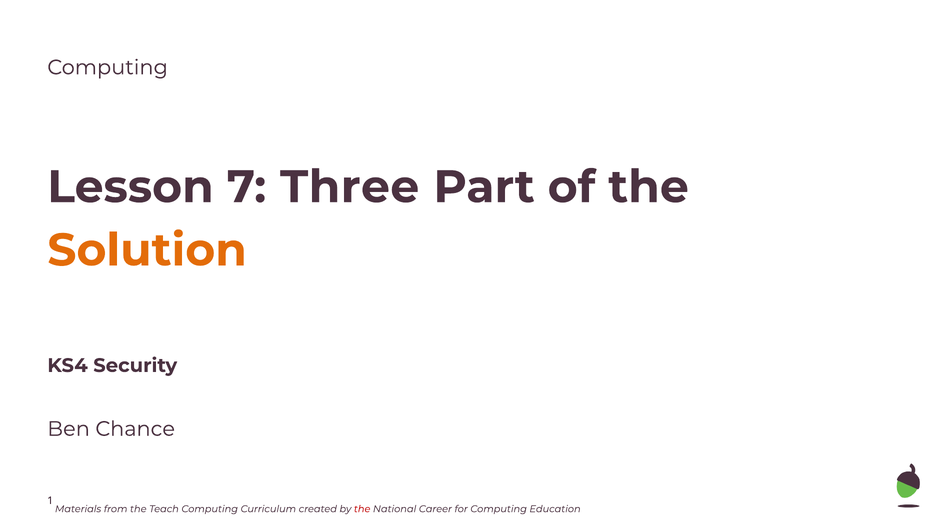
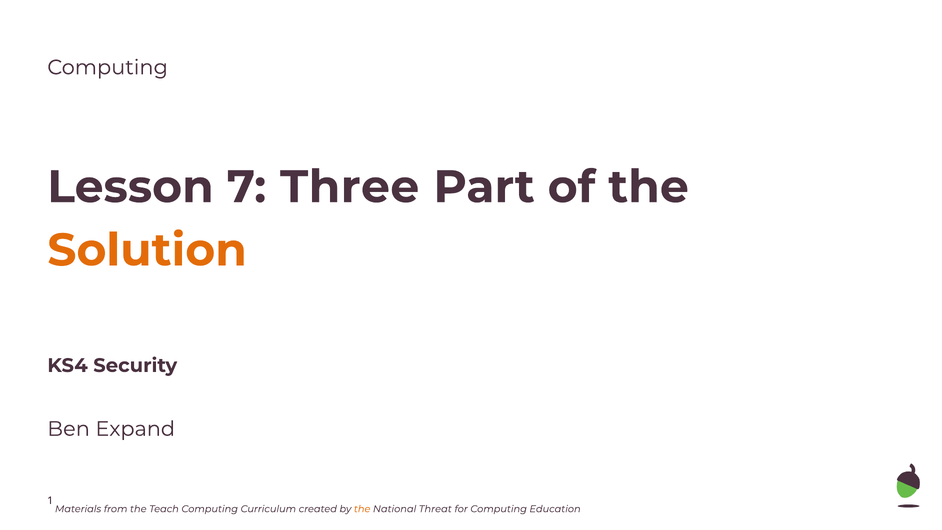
Chance: Chance -> Expand (135, 429)
the colour: red -> orange (362, 509)
Career: Career -> Threat (435, 509)
